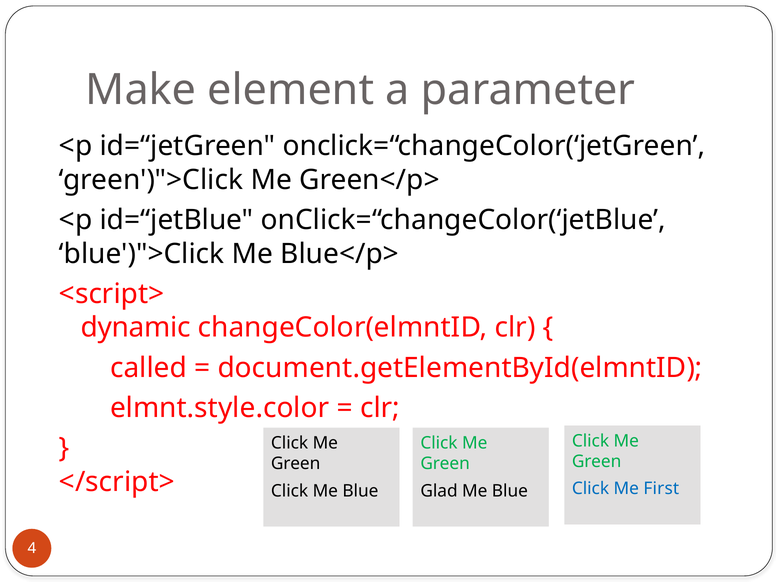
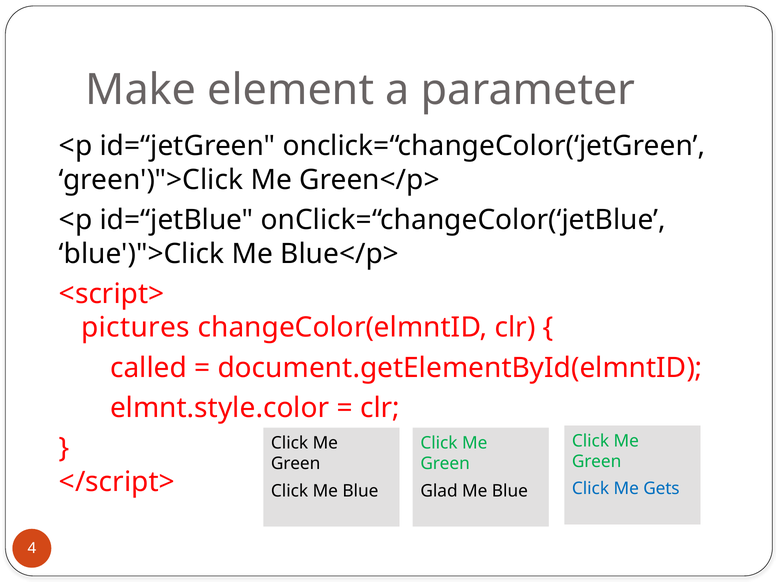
dynamic: dynamic -> pictures (136, 327)
First: First -> Gets (661, 488)
